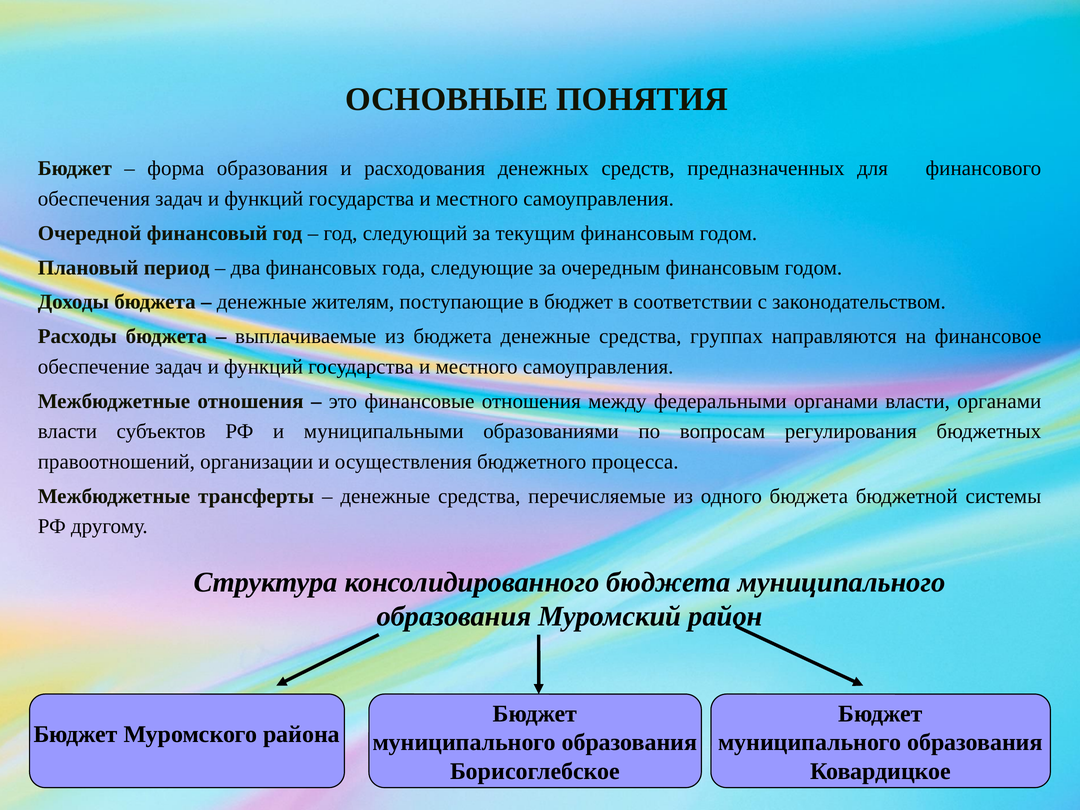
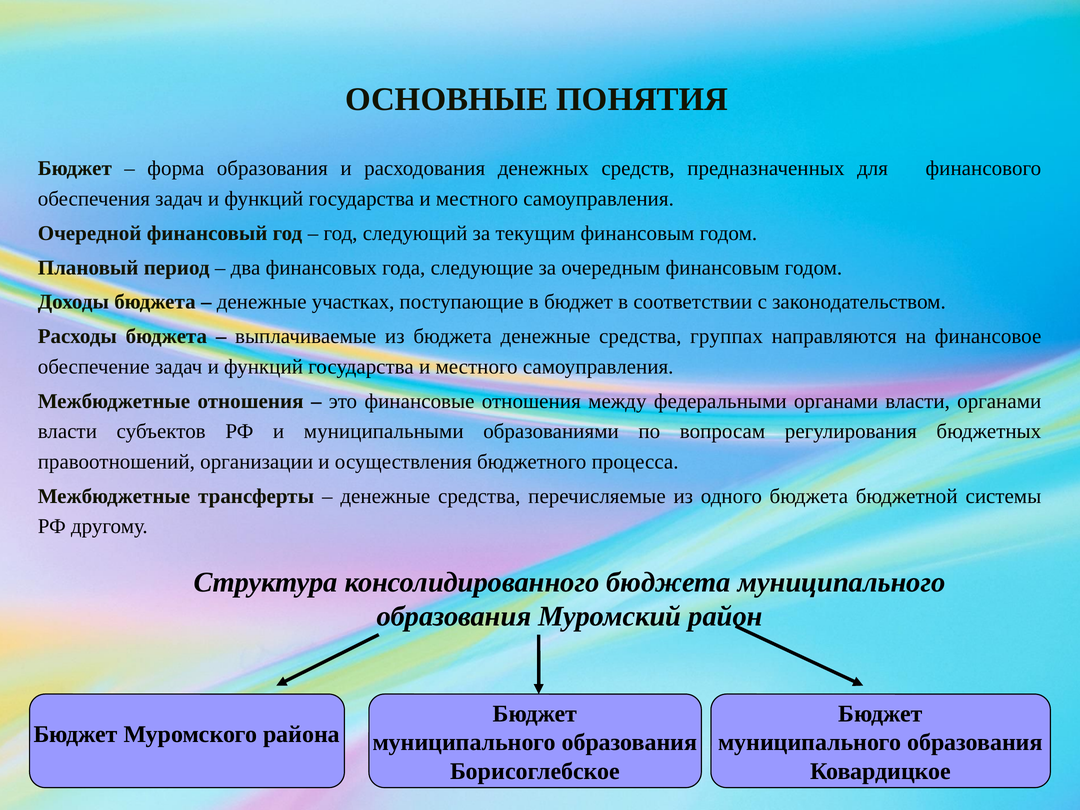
жителям: жителям -> участках (353, 302)
